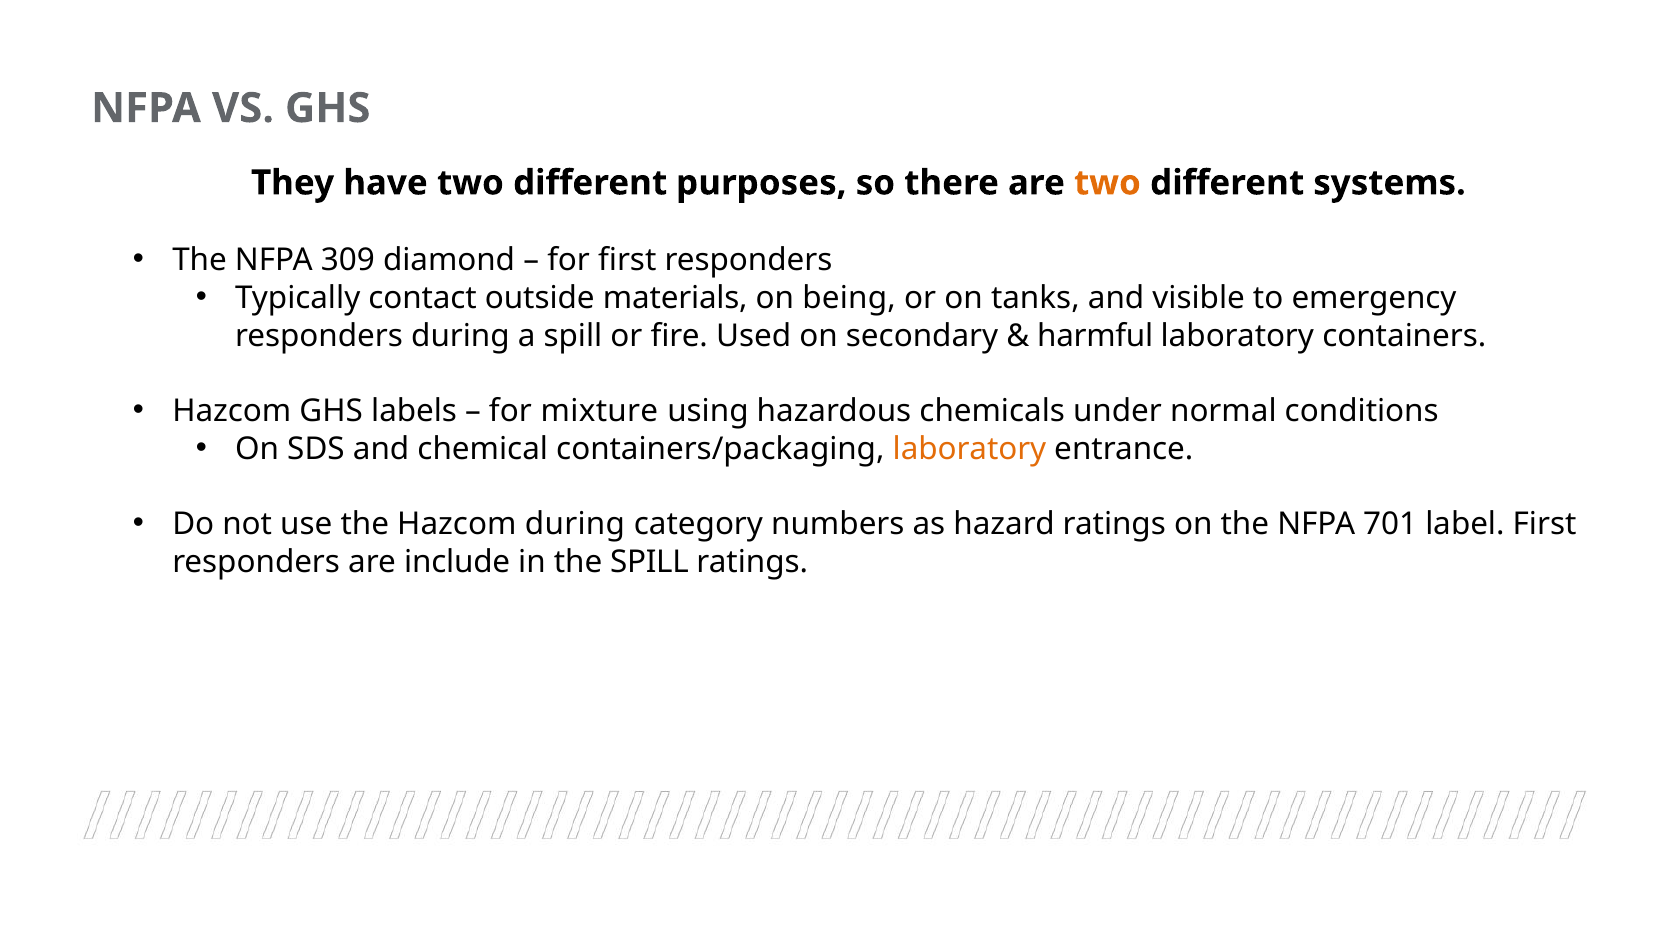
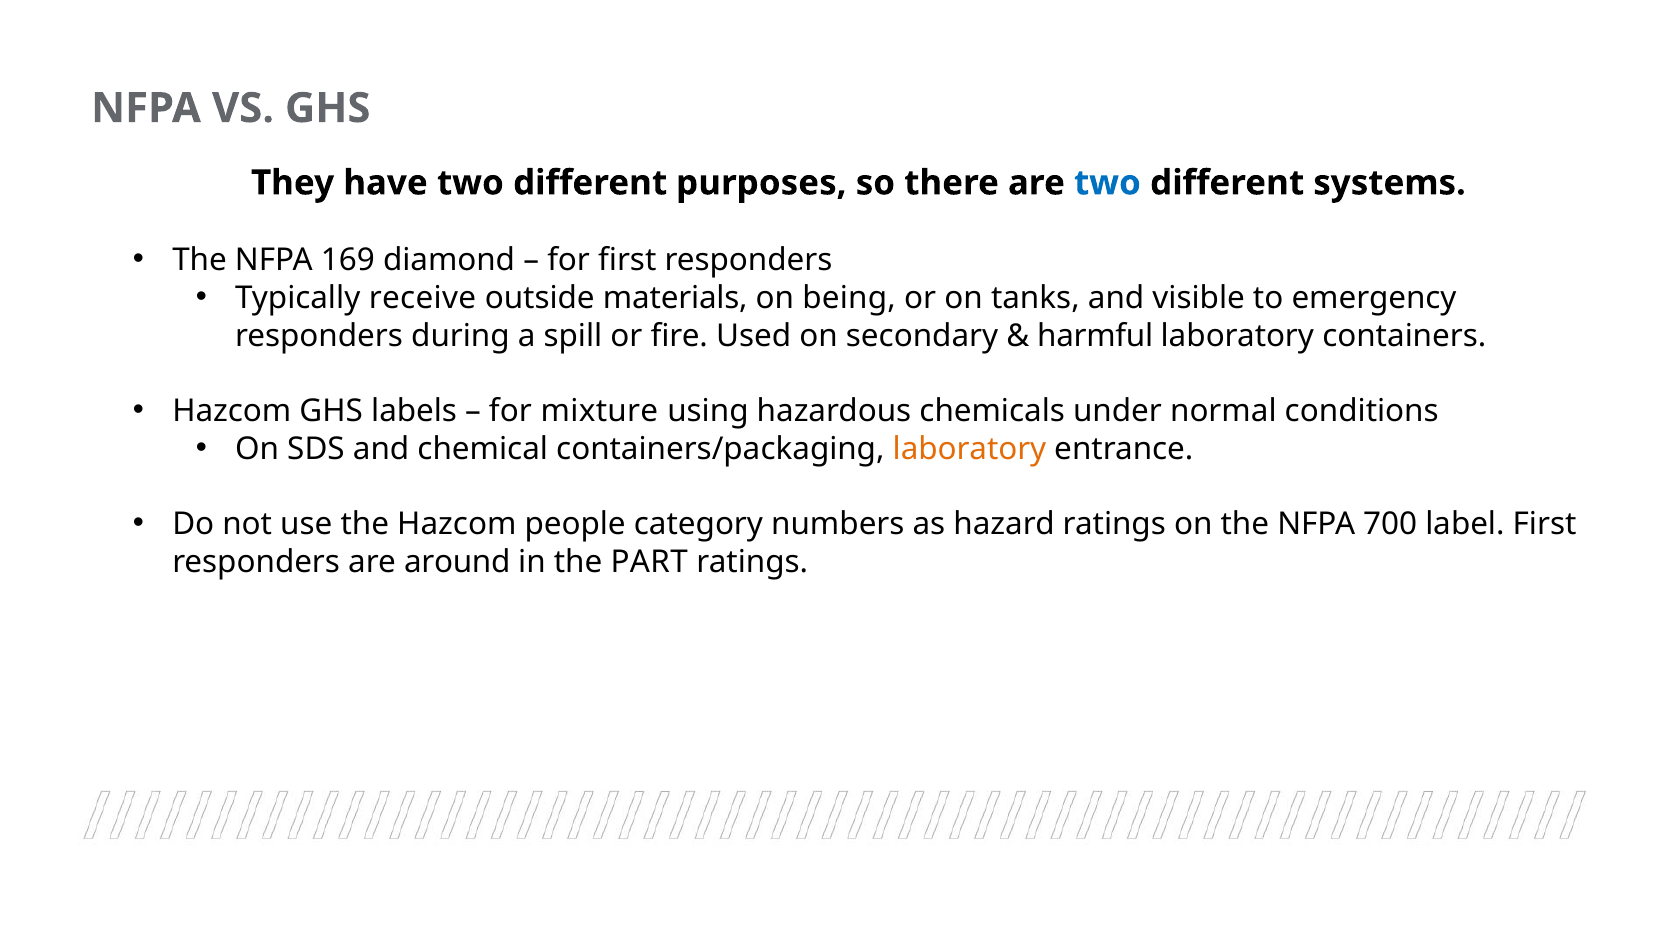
two colour: orange -> blue (1107, 183)
309: 309 -> 169 (348, 260)
contact: contact -> receive (422, 298)
Hazcom during: during -> people (575, 524)
701: 701 -> 700 (1390, 524)
include: include -> around (457, 562)
the SPILL: SPILL -> PART (649, 562)
